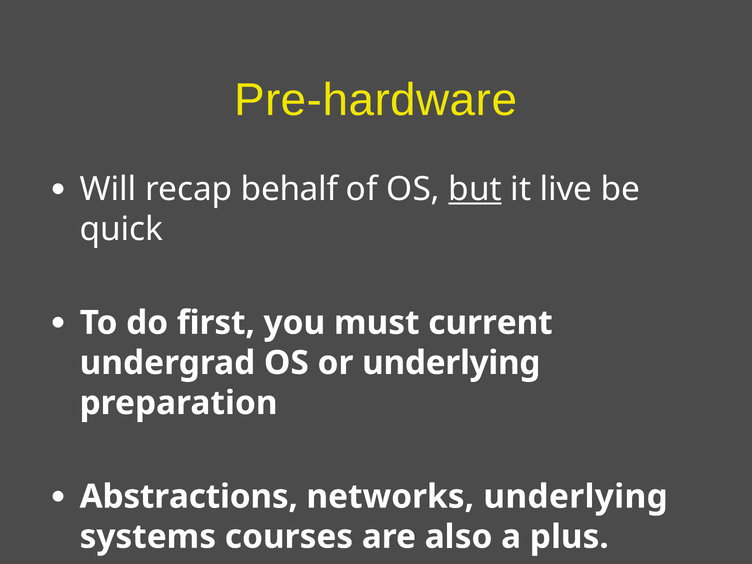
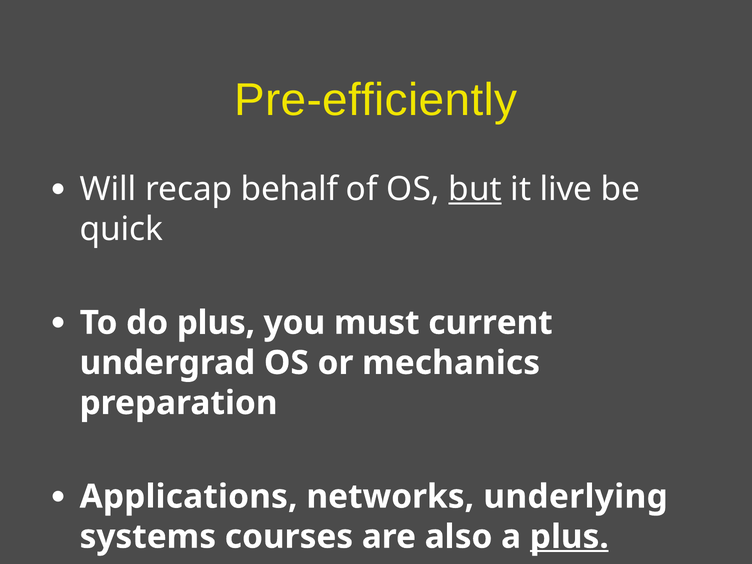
Pre-hardware: Pre-hardware -> Pre-efficiently (376, 100)
do first: first -> plus (216, 323)
or underlying: underlying -> mechanics (451, 363)
Abstractions: Abstractions -> Applications (189, 497)
plus underline: none -> present (569, 537)
